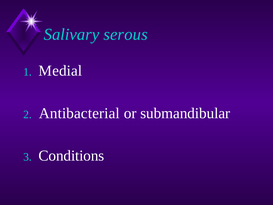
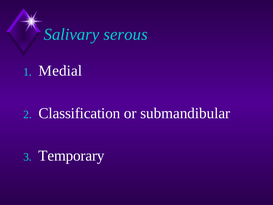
Antibacterial: Antibacterial -> Classification (79, 113)
Conditions: Conditions -> Temporary (71, 156)
